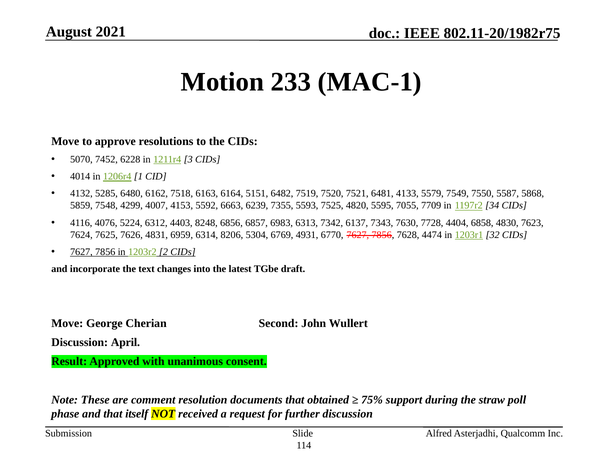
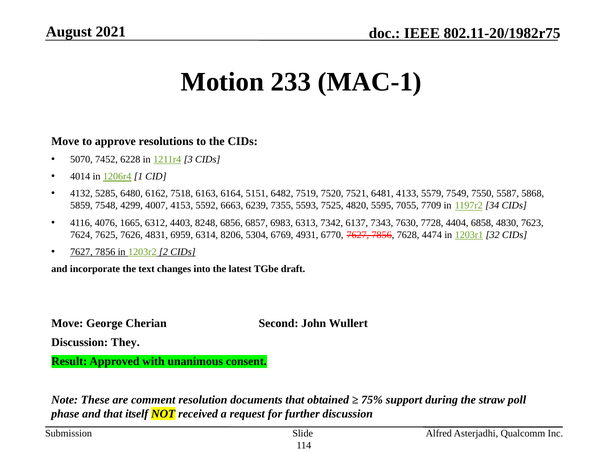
5224: 5224 -> 1665 (131, 223)
April: April -> They (125, 343)
